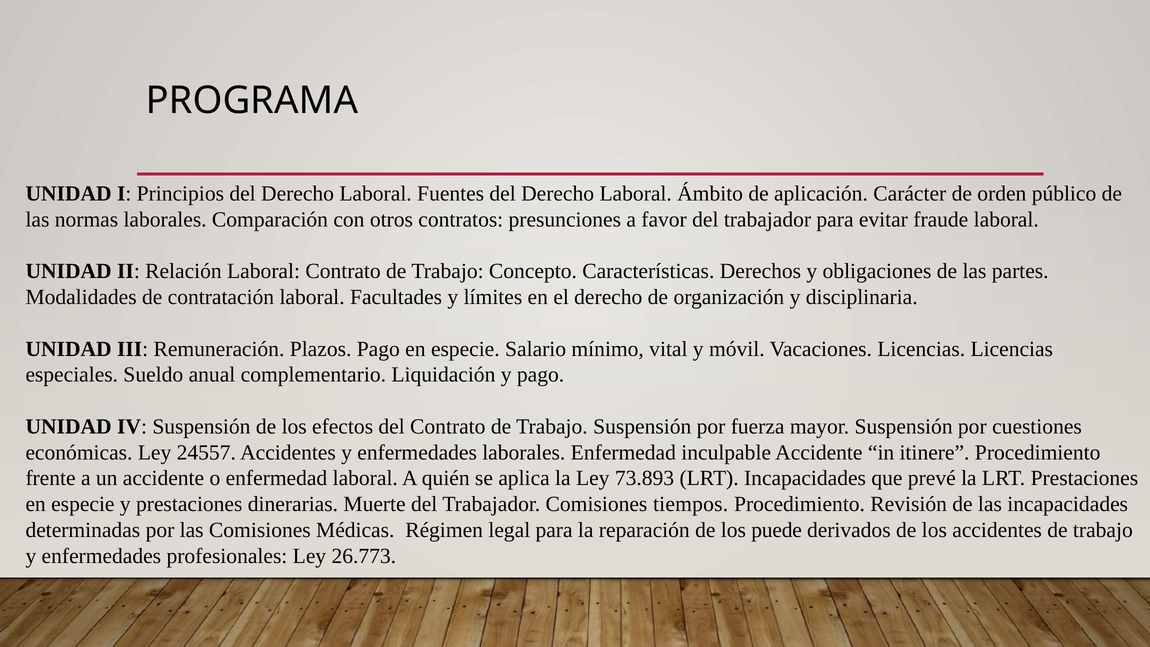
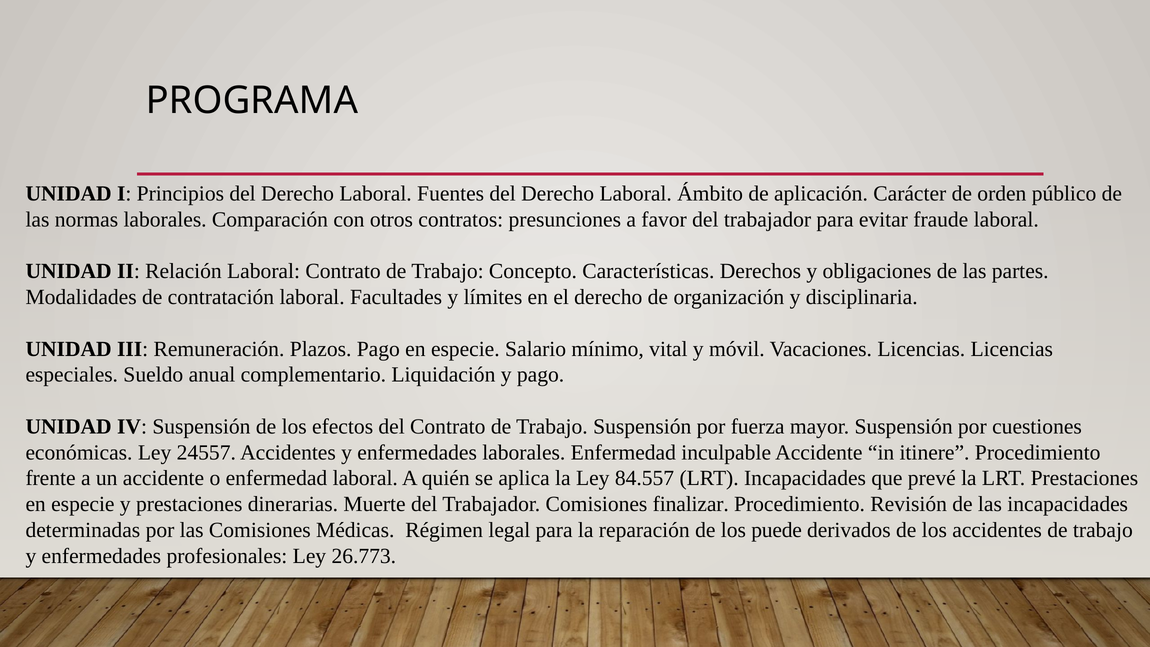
73.893: 73.893 -> 84.557 (645, 478)
tiempos: tiempos -> finalizar (691, 504)
